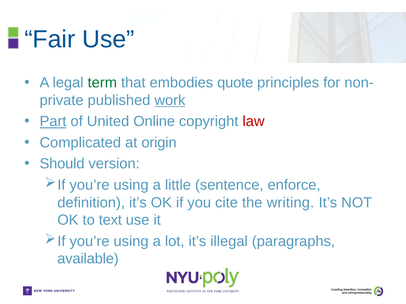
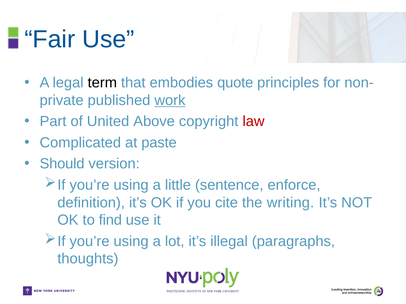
term colour: green -> black (102, 83)
Part underline: present -> none (53, 122)
Online: Online -> Above (154, 122)
origin: origin -> paste (159, 143)
text: text -> find (110, 220)
available: available -> thoughts (88, 259)
